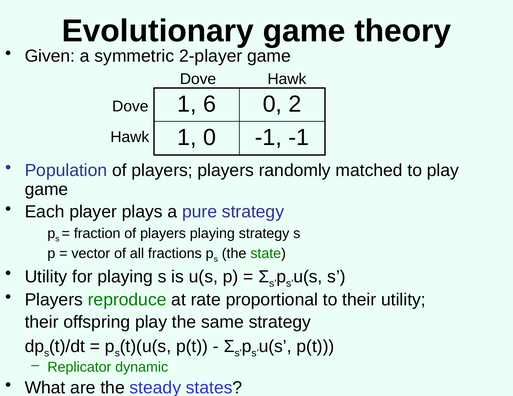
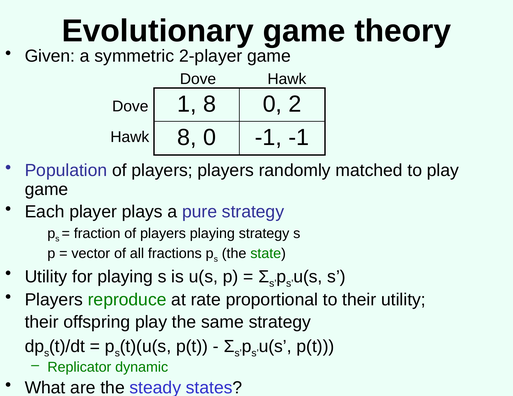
1 6: 6 -> 8 (210, 104)
1: 1 -> 8 (187, 138)
